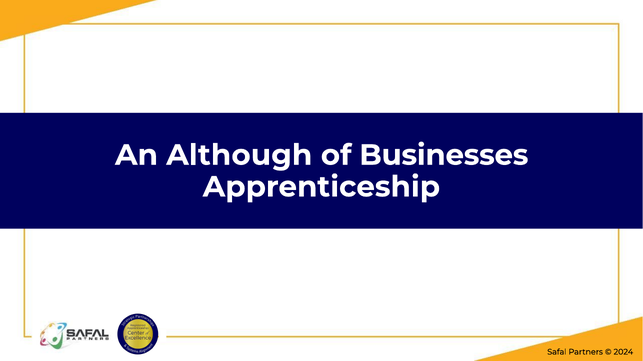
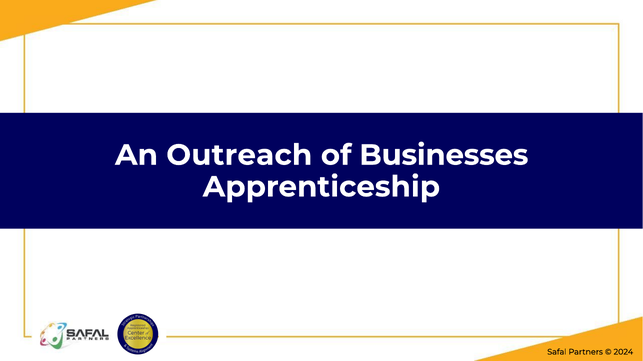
Although: Although -> Outreach (239, 155)
